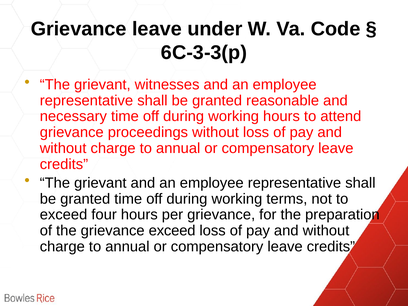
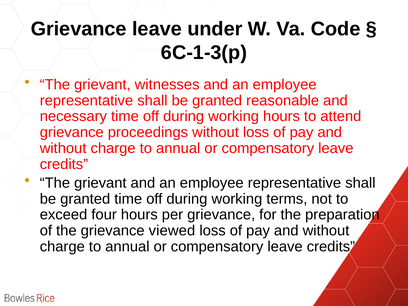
6C-3-3(p: 6C-3-3(p -> 6C-1-3(p (204, 53)
grievance exceed: exceed -> viewed (172, 231)
